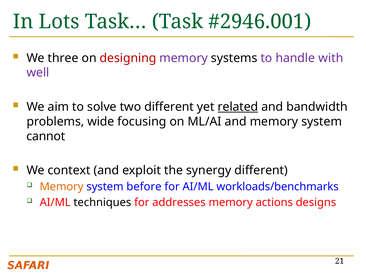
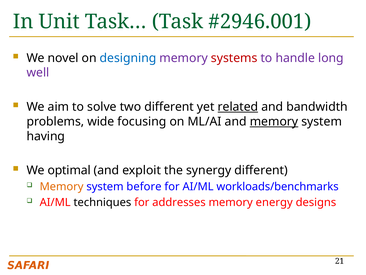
Lots: Lots -> Unit (59, 22)
three: three -> novel (63, 58)
designing colour: red -> blue (128, 58)
systems colour: black -> red (234, 58)
with: with -> long (331, 58)
memory underline: none -> present (274, 121)
cannot: cannot -> having (46, 136)
context: context -> optimal (69, 170)
actions: actions -> energy (274, 202)
